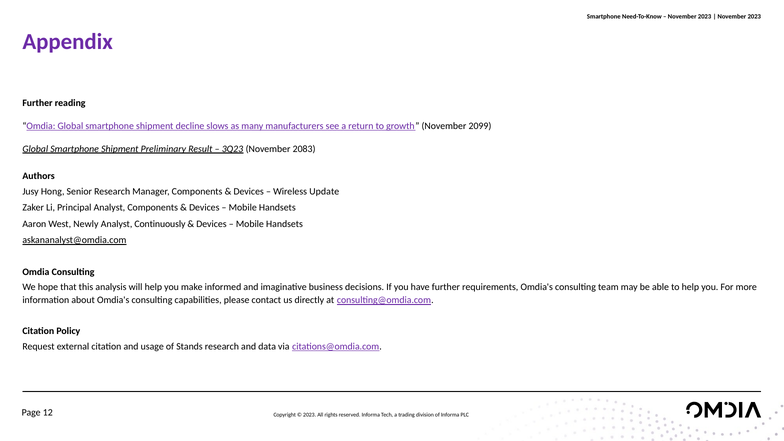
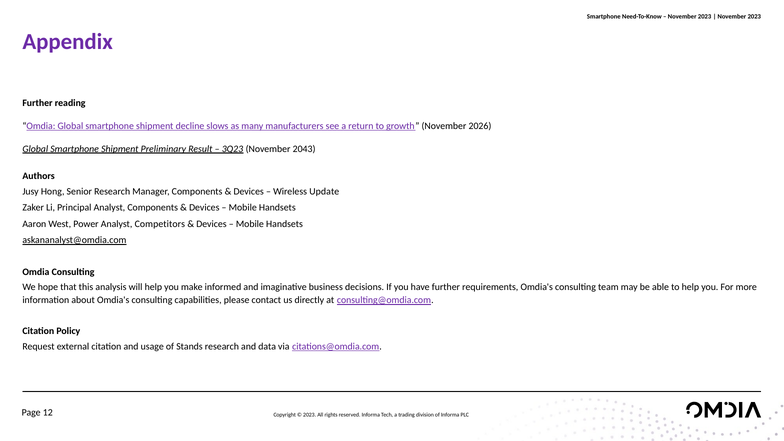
2099: 2099 -> 2026 (480, 126)
2083: 2083 -> 2043 (304, 149)
Newly: Newly -> Power (86, 224)
Continuously: Continuously -> Competitors (160, 224)
